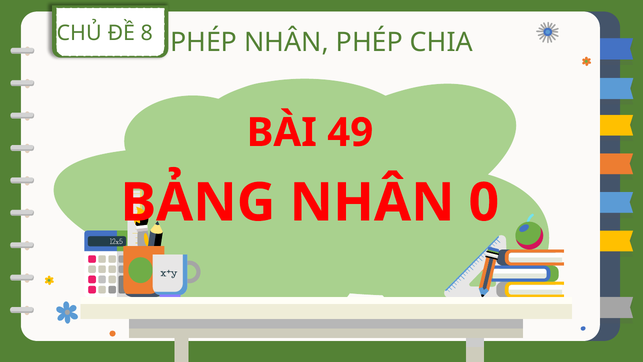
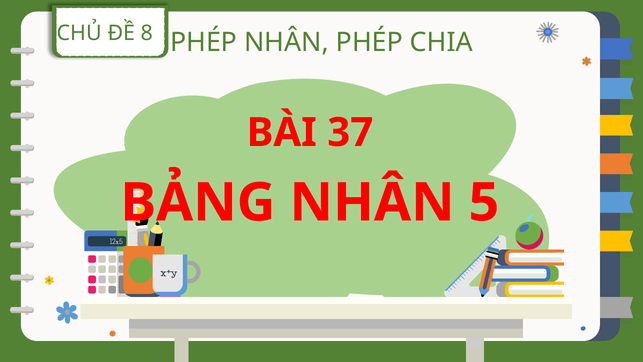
49: 49 -> 37 (350, 133)
0: 0 -> 5 (484, 203)
